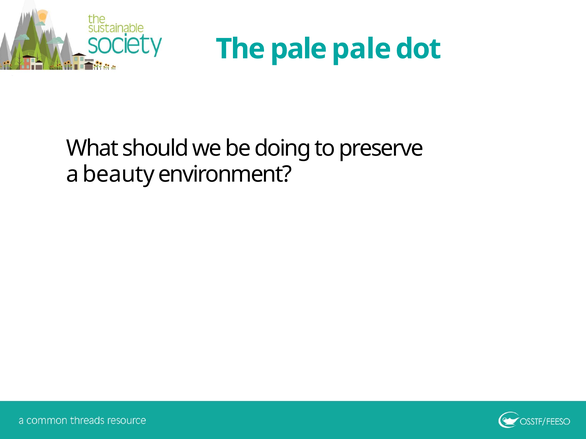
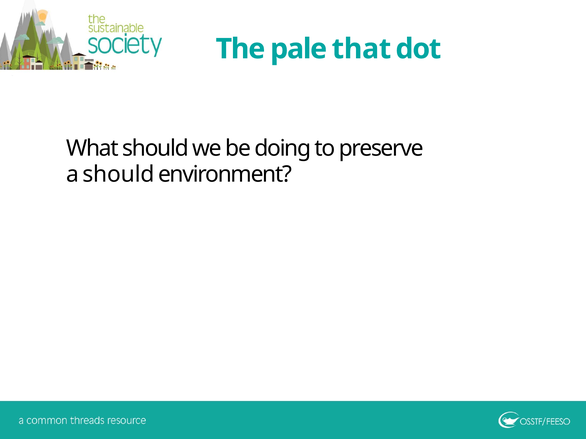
pale pale: pale -> that (361, 49)
a beauty: beauty -> should (119, 175)
